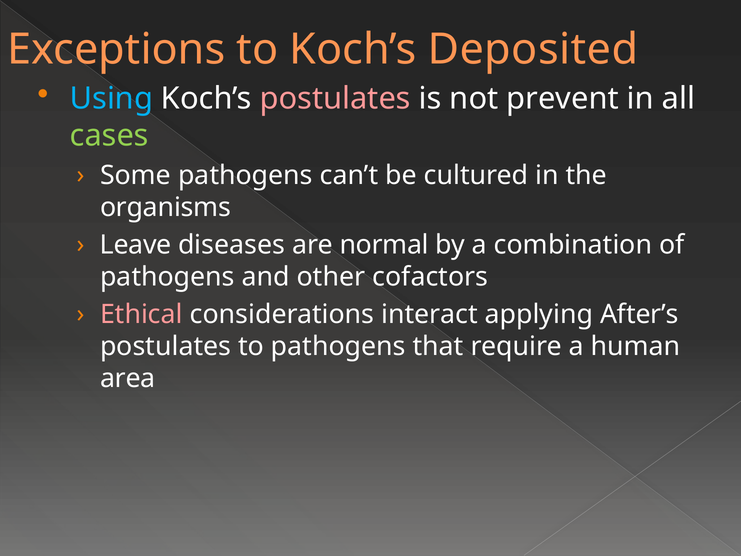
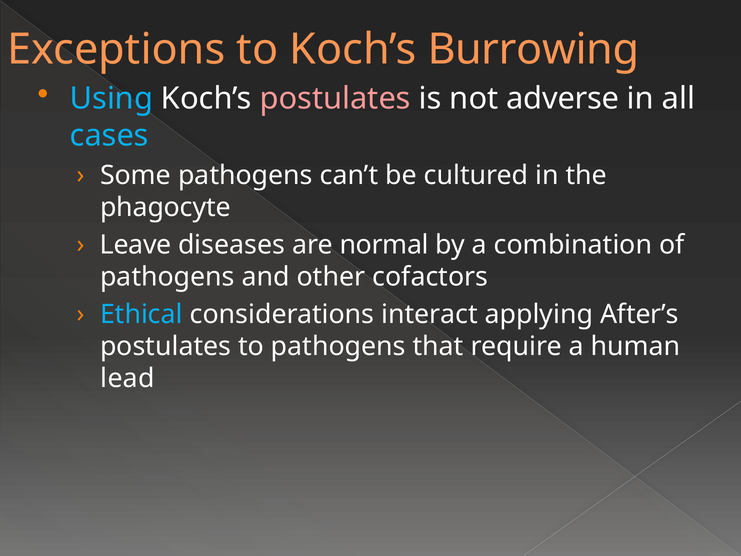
Deposited: Deposited -> Burrowing (533, 49)
prevent: prevent -> adverse (563, 98)
cases colour: light green -> light blue (109, 136)
organisms: organisms -> phagocyte (165, 207)
Ethical colour: pink -> light blue (141, 314)
area: area -> lead (127, 378)
